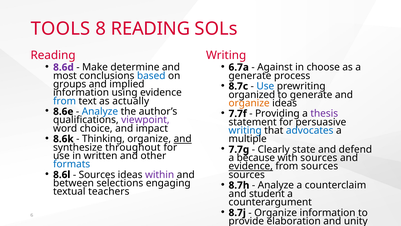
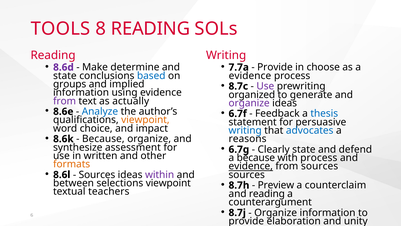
6.7a: 6.7a -> 7.7a (239, 67)
Against: Against -> Provide (275, 67)
most: most -> state (65, 76)
generate: generate -> evidence (250, 76)
Use colour: blue -> purple (265, 86)
from colour: blue -> purple (65, 101)
organize colour: orange -> purple (249, 103)
7.7f: 7.7f -> 6.7f (238, 113)
Providing: Providing -> Feedback (277, 113)
thesis colour: purple -> blue (324, 113)
viewpoint colour: purple -> orange (145, 120)
Thinking: Thinking -> Because (103, 139)
and underline: present -> none (183, 139)
multiple: multiple -> reasons (248, 139)
7.7g: 7.7g -> 6.7g (239, 149)
throughout: throughout -> assessment (133, 147)
with sources: sources -> process (319, 158)
formats colour: blue -> orange (72, 164)
Analyze: Analyze -> Preview (276, 185)
selections engaging: engaging -> viewpoint (168, 183)
and student: student -> reading (267, 193)
